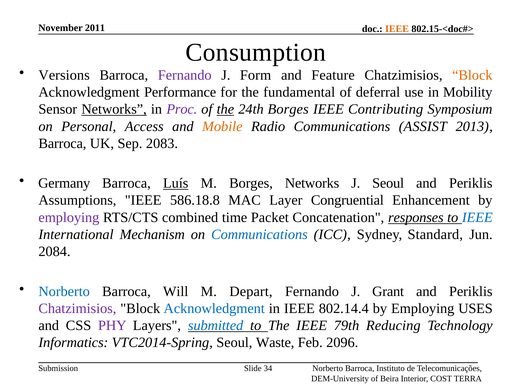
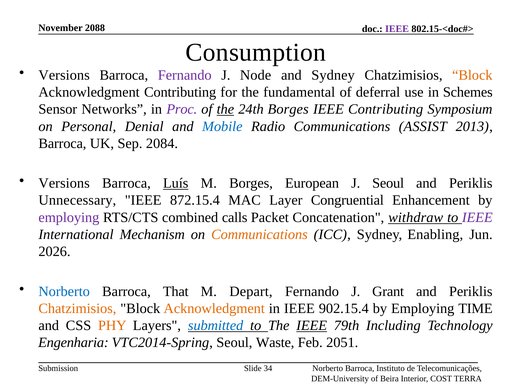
2011: 2011 -> 2088 (95, 28)
IEEE colour: orange -> purple (397, 29)
Form: Form -> Node (256, 75)
and Feature: Feature -> Sydney (333, 75)
Acknowledgment Performance: Performance -> Contributing (180, 92)
Mobility: Mobility -> Schemes (468, 92)
Networks underline: present -> none (114, 109)
Access: Access -> Denial (144, 126)
Mobile colour: orange -> blue (222, 126)
2083: 2083 -> 2084 (162, 143)
Germany: Germany -> Versions (64, 183)
Borges Networks: Networks -> European (312, 183)
Assumptions: Assumptions -> Unnecessary (77, 200)
586.18.8: 586.18.8 -> 872.15.4 (195, 200)
time: time -> calls (235, 217)
responses: responses -> withdraw (416, 217)
IEEE colour: blue -> purple (477, 217)
Communications colour: blue -> orange (259, 234)
Standard: Standard -> Enabling (435, 234)
2084: 2084 -> 2026 (54, 252)
Will: Will -> That (176, 291)
Chatzimisios colour: purple -> orange (77, 308)
Acknowledgment colour: blue -> orange (214, 308)
802.14.4: 802.14.4 -> 902.15.4 (344, 308)
USES: USES -> TIME (476, 308)
PHY colour: purple -> orange (112, 325)
IEEE underline: none -> present (312, 325)
Reducing: Reducing -> Including (393, 325)
Informatics: Informatics -> Engenharia (73, 343)
2096: 2096 -> 2051 (342, 343)
